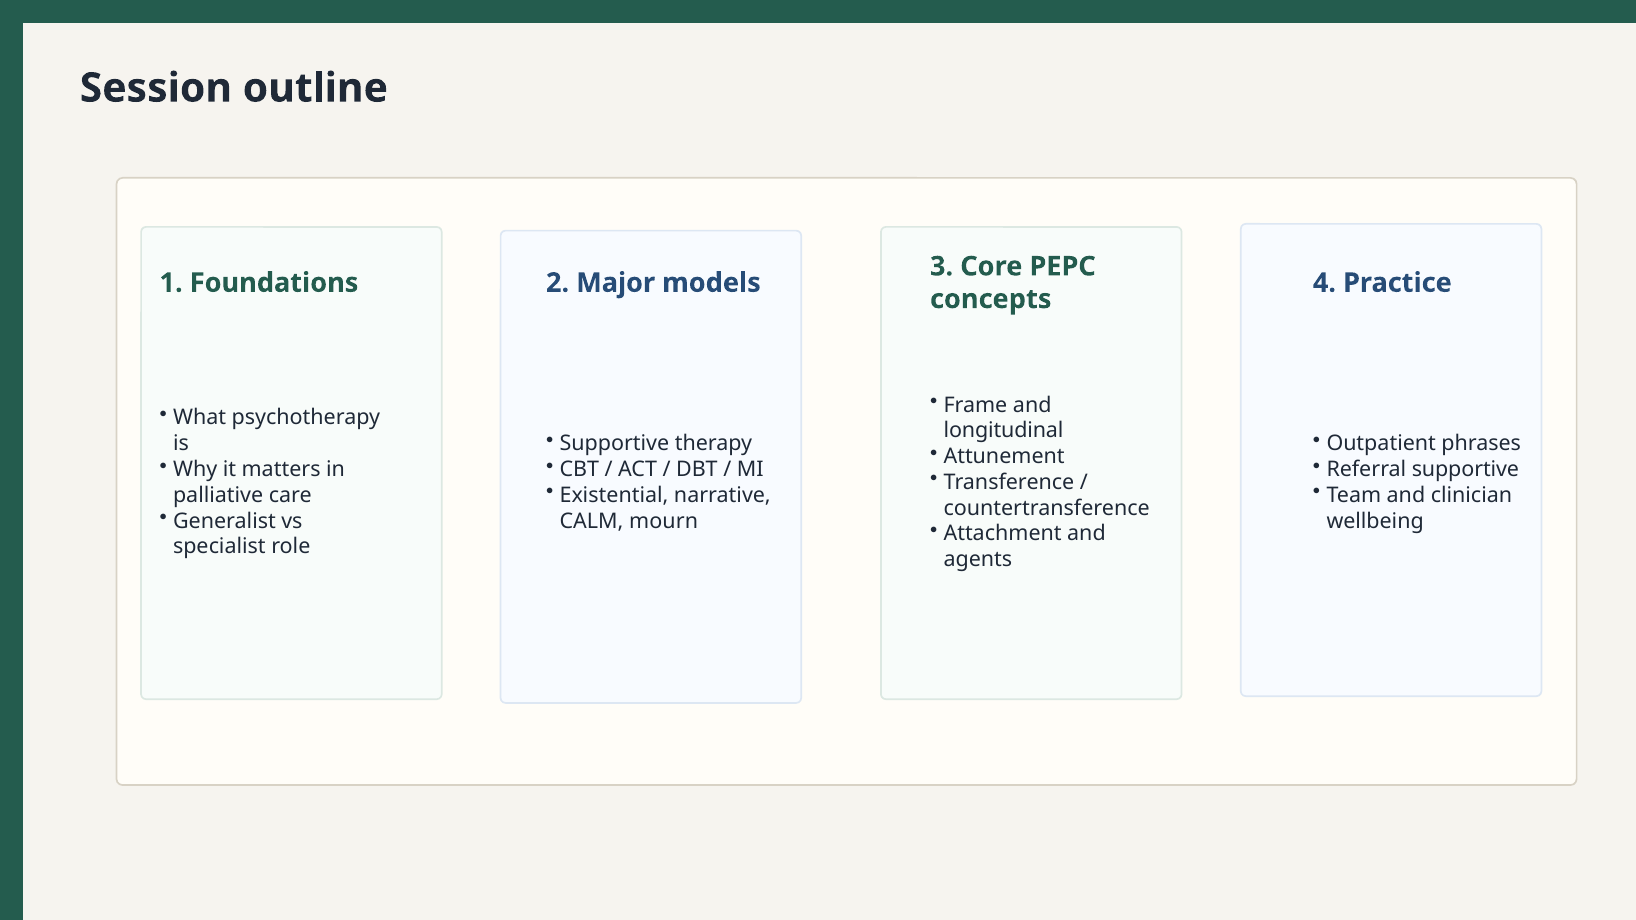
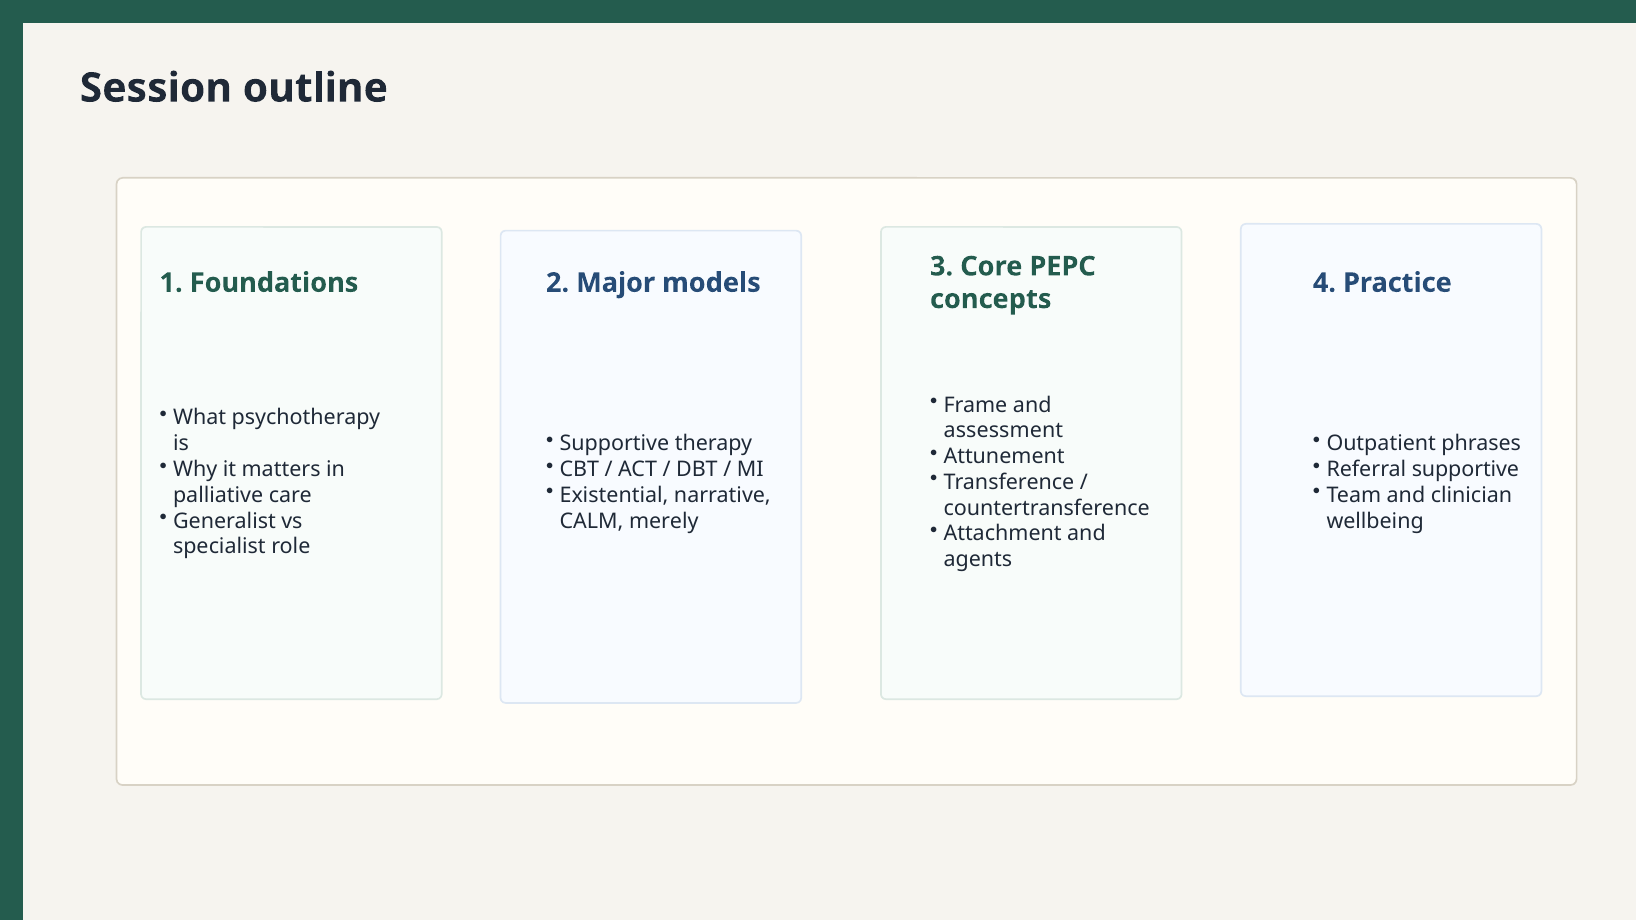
longitudinal: longitudinal -> assessment (1003, 431)
mourn: mourn -> merely (664, 521)
